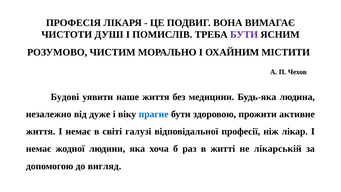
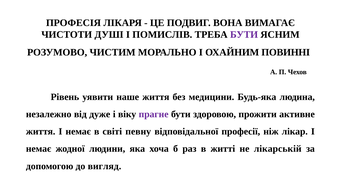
МІСТИТИ: МІСТИТИ -> ПОВИННІ (286, 52)
Будові: Будові -> Рівень (65, 97)
прагне colour: blue -> purple (154, 114)
галузі: галузі -> певну (138, 131)
